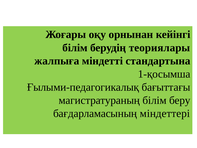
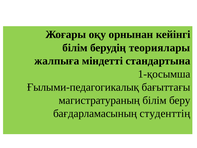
міндеттері: міндеттері -> студенттің (165, 113)
